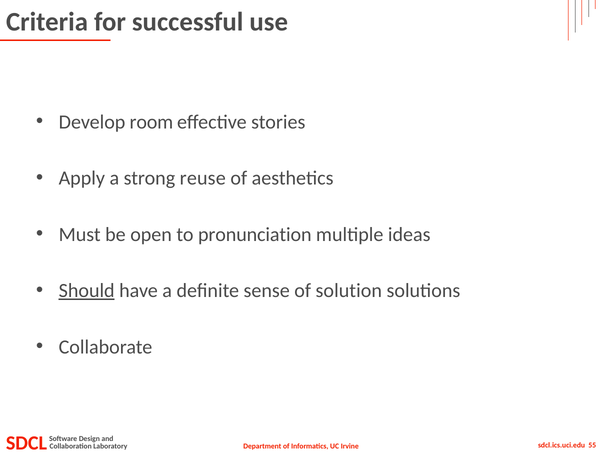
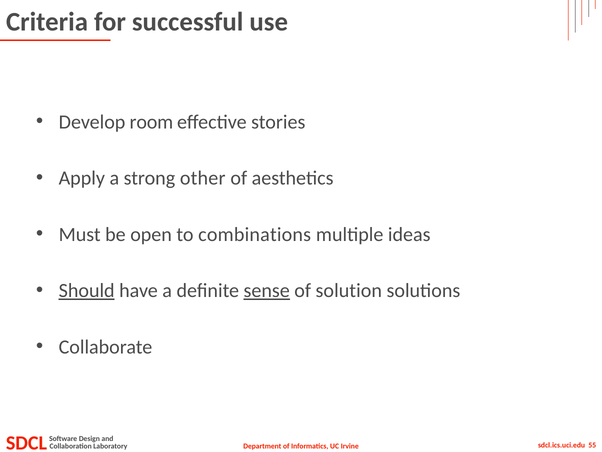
reuse: reuse -> other (203, 178)
pronunciation: pronunciation -> combinations (255, 234)
sense underline: none -> present (267, 290)
